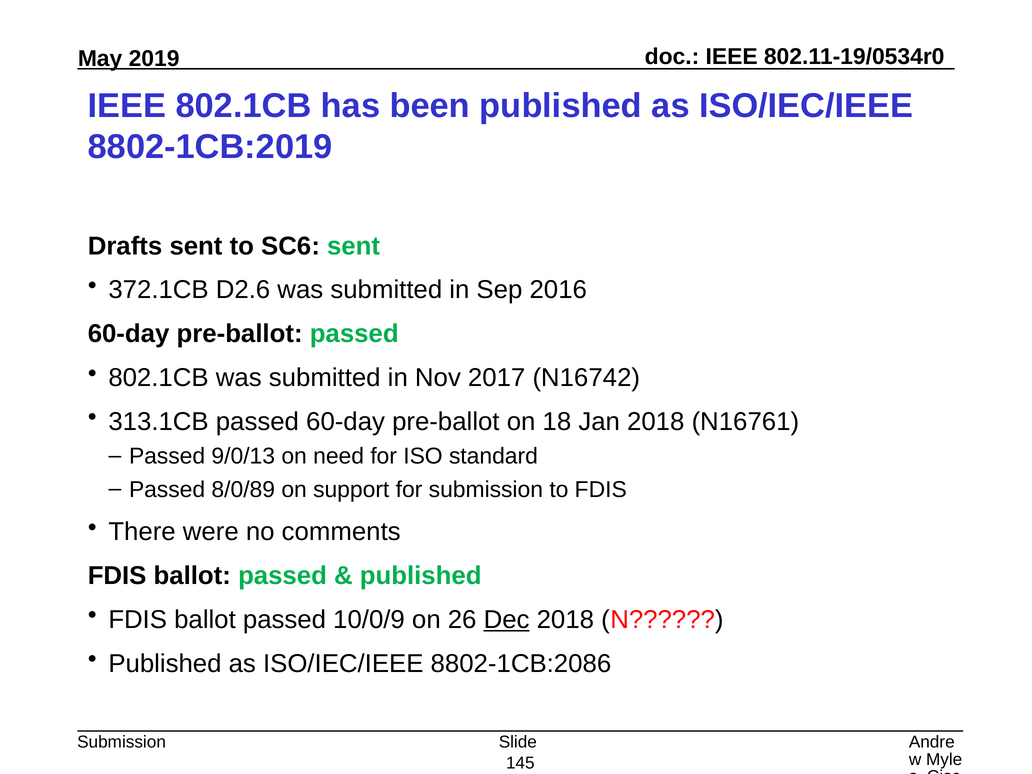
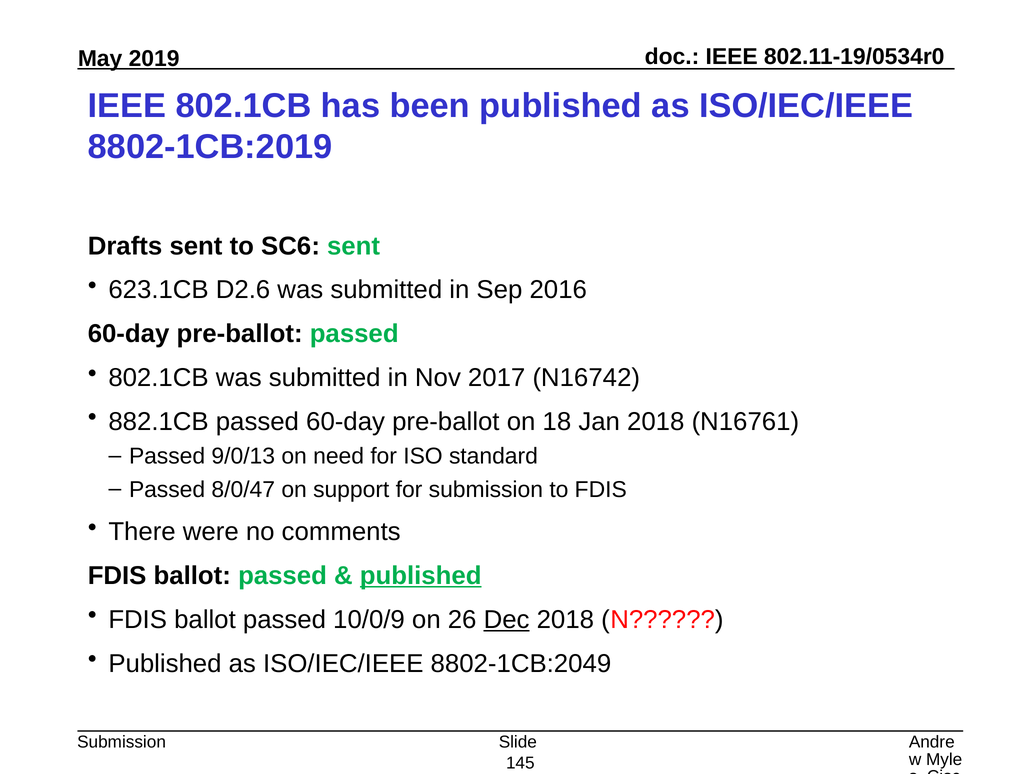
372.1CB: 372.1CB -> 623.1CB (159, 290)
313.1CB: 313.1CB -> 882.1CB (159, 422)
8/0/89: 8/0/89 -> 8/0/47 (243, 490)
published underline: none -> present (421, 576)
8802-1CB:2086: 8802-1CB:2086 -> 8802-1CB:2049 (521, 664)
